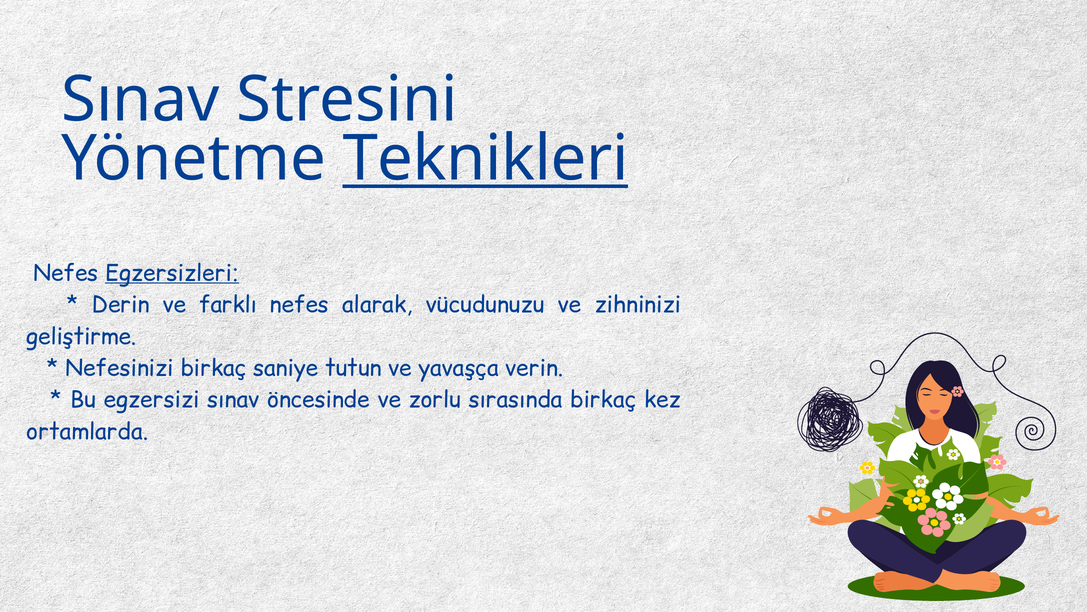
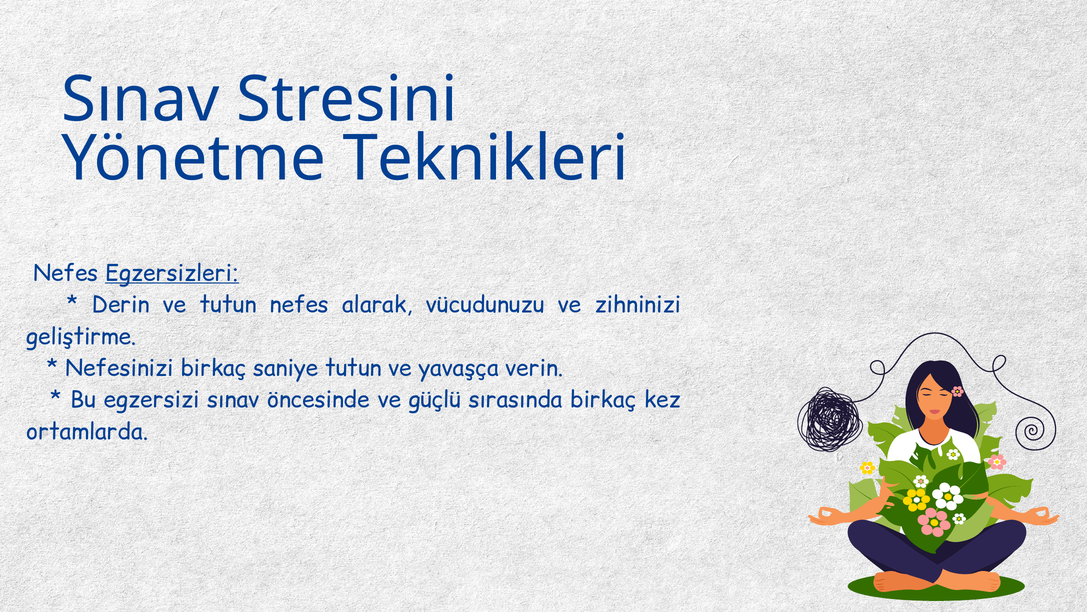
Teknikleri underline: present -> none (486, 159)
ve farklı: farklı -> tutun (228, 305)
zorlu: zorlu -> güçlü (435, 400)
